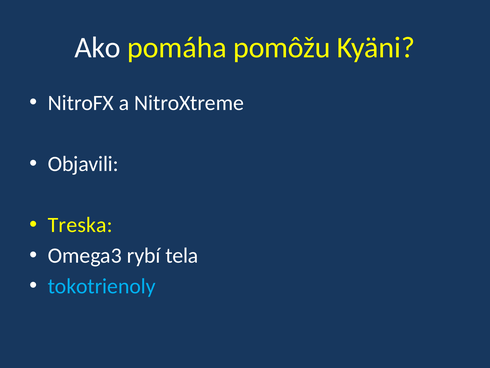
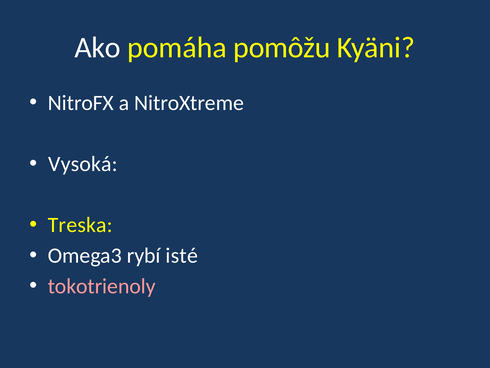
Objavili: Objavili -> Vysoká (83, 164)
tela: tela -> isté (182, 255)
tokotrienoly colour: light blue -> pink (102, 286)
